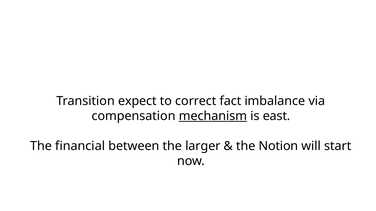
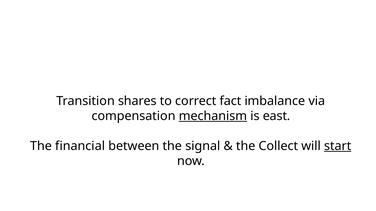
expect: expect -> shares (137, 101)
larger: larger -> signal (203, 146)
Notion: Notion -> Collect (278, 146)
start underline: none -> present (338, 146)
